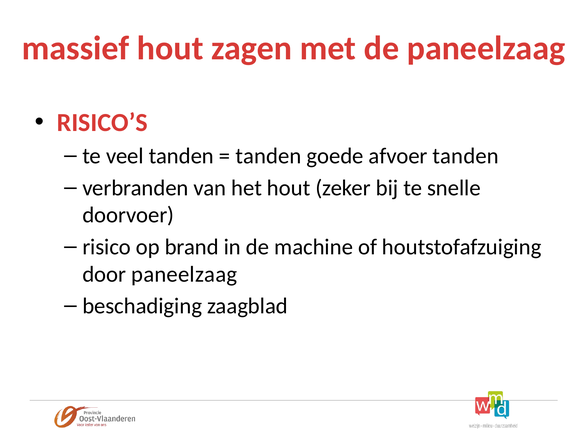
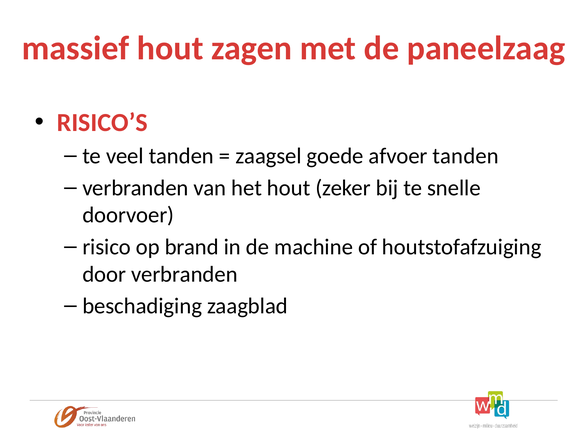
tanden: tanden -> zaagsel (269, 156)
door paneelzaag: paneelzaag -> verbranden (184, 274)
